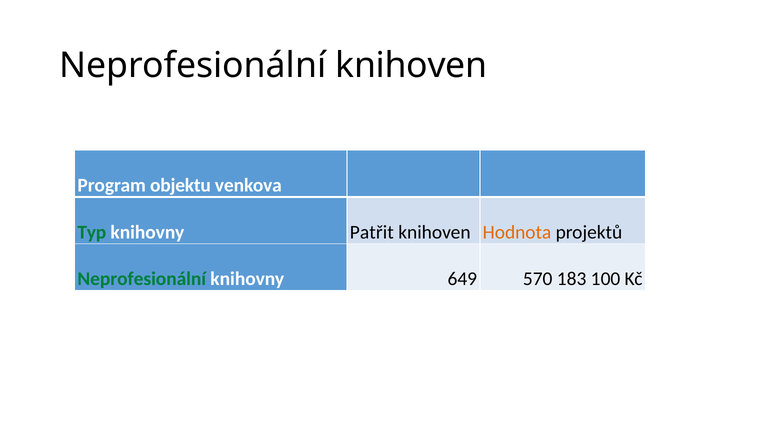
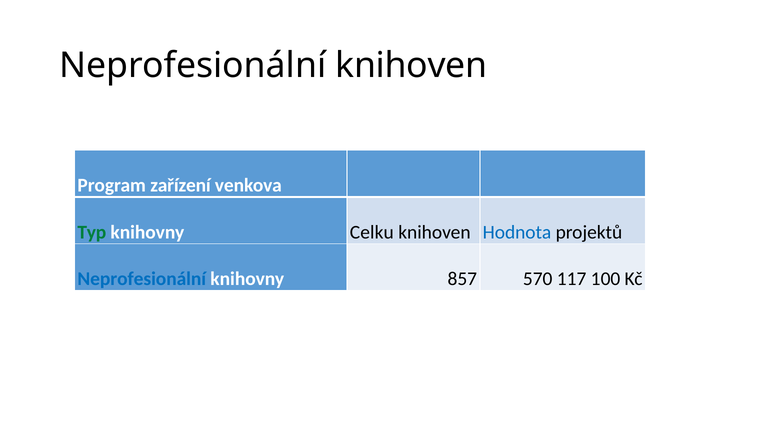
objektu: objektu -> zařízení (180, 185)
Patřit: Patřit -> Celku (372, 232)
Hodnota colour: orange -> blue (517, 232)
Neprofesionální colour: green -> blue (142, 279)
649: 649 -> 857 (462, 279)
183: 183 -> 117 (572, 279)
